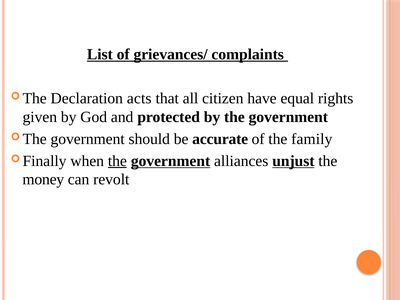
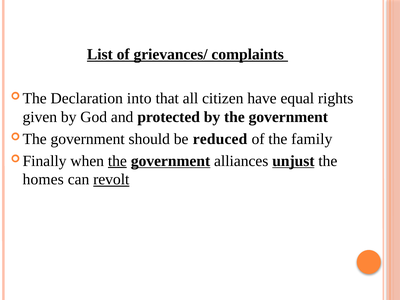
acts: acts -> into (139, 98)
accurate: accurate -> reduced (220, 139)
money: money -> homes (43, 180)
revolt underline: none -> present (111, 180)
